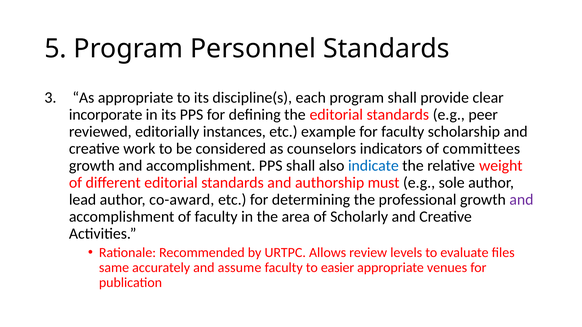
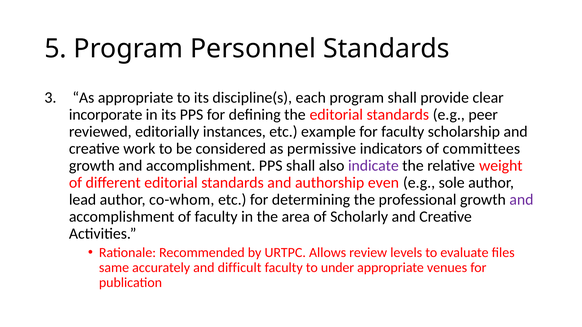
counselors: counselors -> permissive (322, 149)
indicate colour: blue -> purple (373, 166)
must: must -> even (383, 183)
co-award: co-award -> co-whom (182, 200)
assume: assume -> difficult (240, 268)
easier: easier -> under (338, 268)
